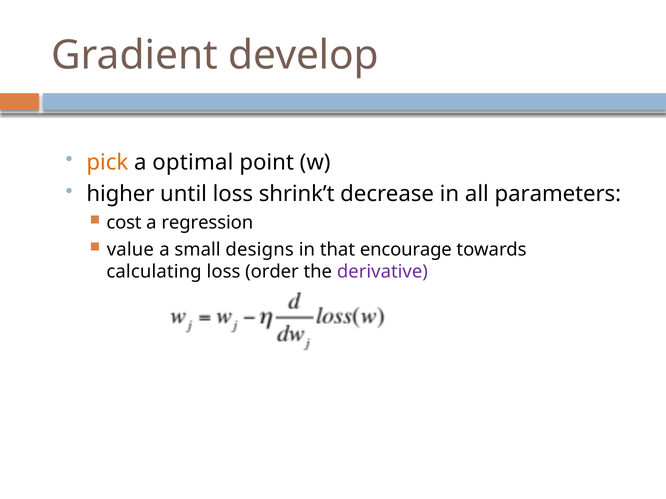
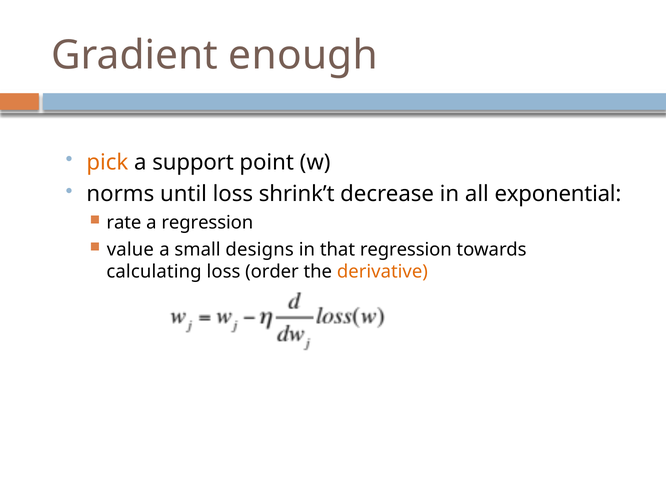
develop: develop -> enough (303, 56)
optimal: optimal -> support (193, 162)
higher: higher -> norms (120, 194)
parameters: parameters -> exponential (558, 194)
cost: cost -> rate (124, 223)
that encourage: encourage -> regression (406, 250)
derivative colour: purple -> orange (382, 272)
